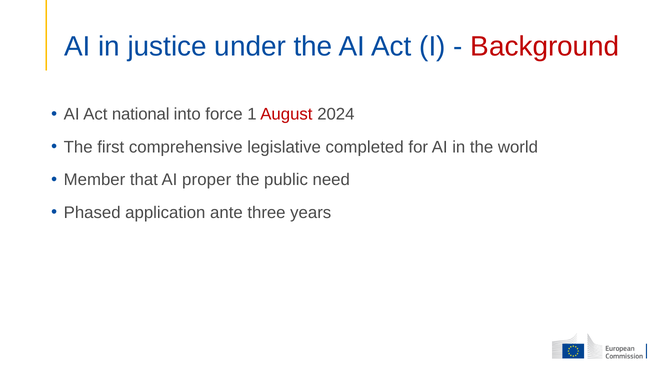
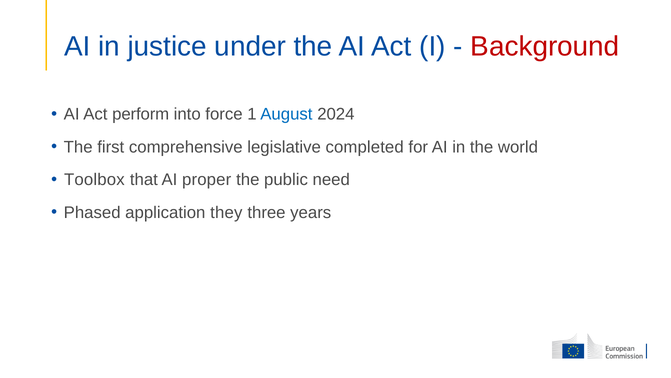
national: national -> perform (141, 114)
August colour: red -> blue (286, 114)
Member: Member -> Toolbox (94, 180)
ante: ante -> they (226, 212)
